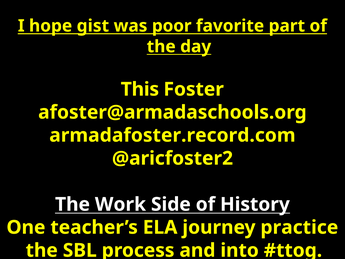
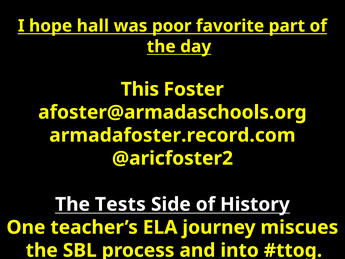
gist: gist -> hall (93, 26)
Work: Work -> Tests (120, 204)
practice: practice -> miscues (299, 227)
